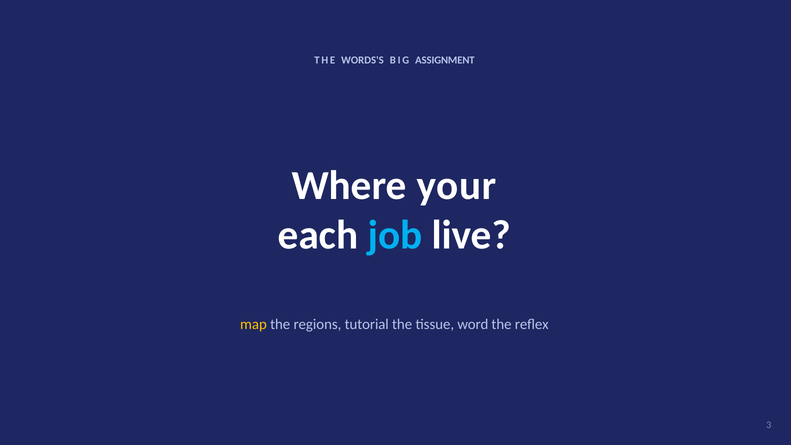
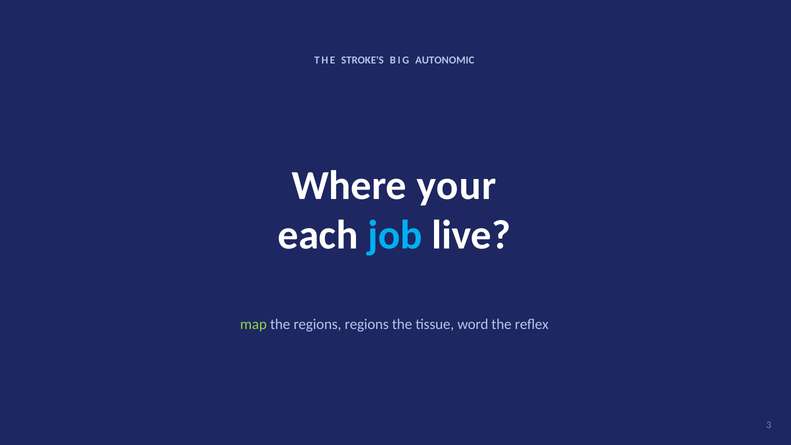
WORDS'S: WORDS'S -> STROKE'S (362, 60)
ASSIGNMENT: ASSIGNMENT -> AUTONOMIC (445, 60)
map colour: yellow -> light green (253, 324)
regions tutorial: tutorial -> regions (367, 324)
